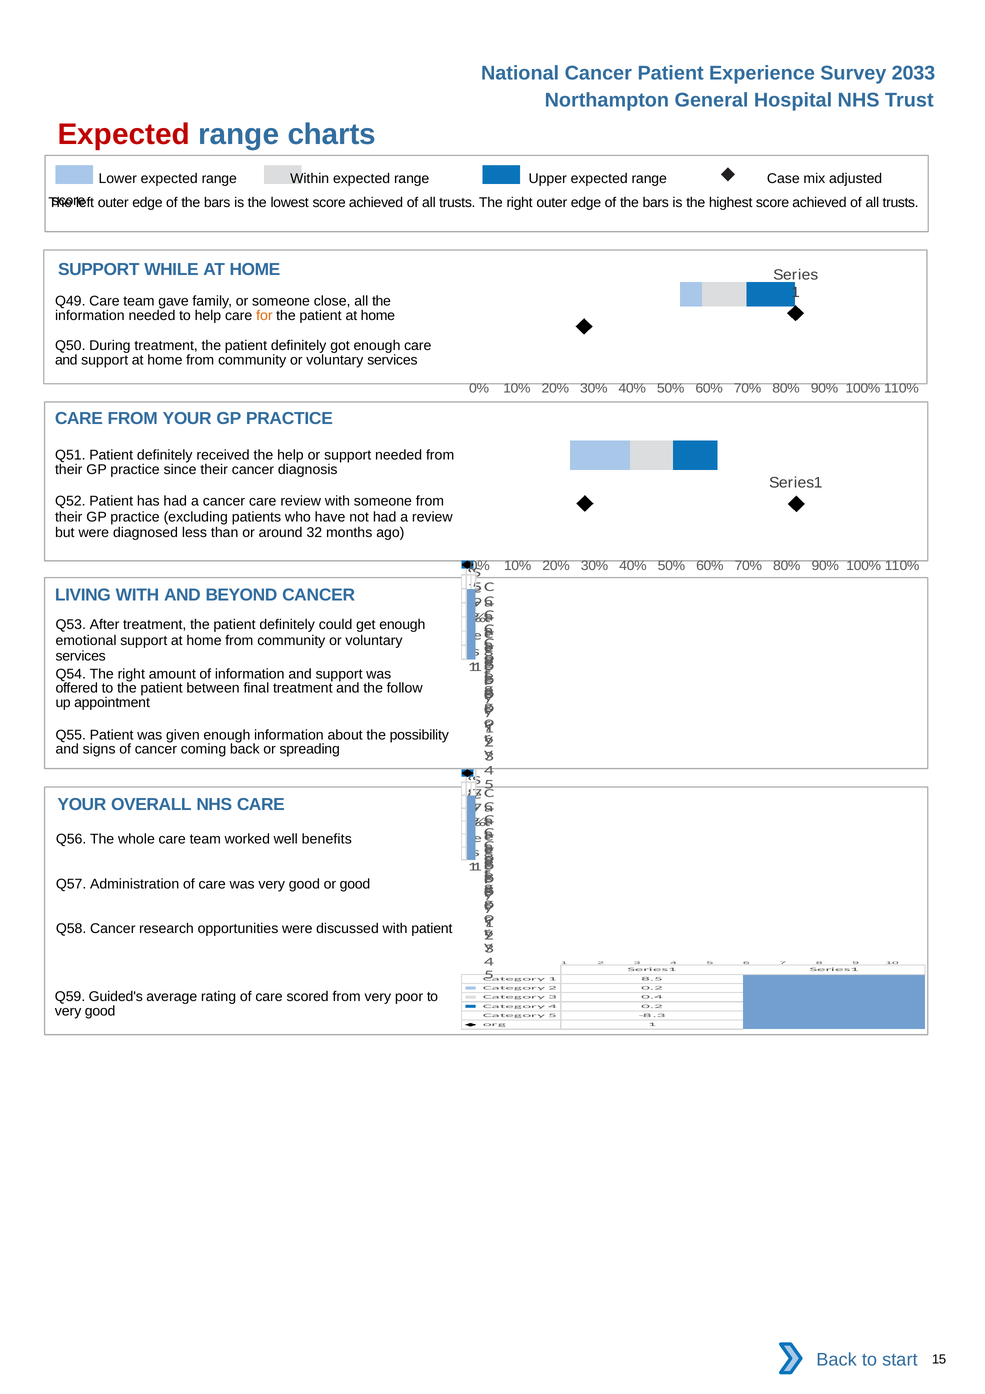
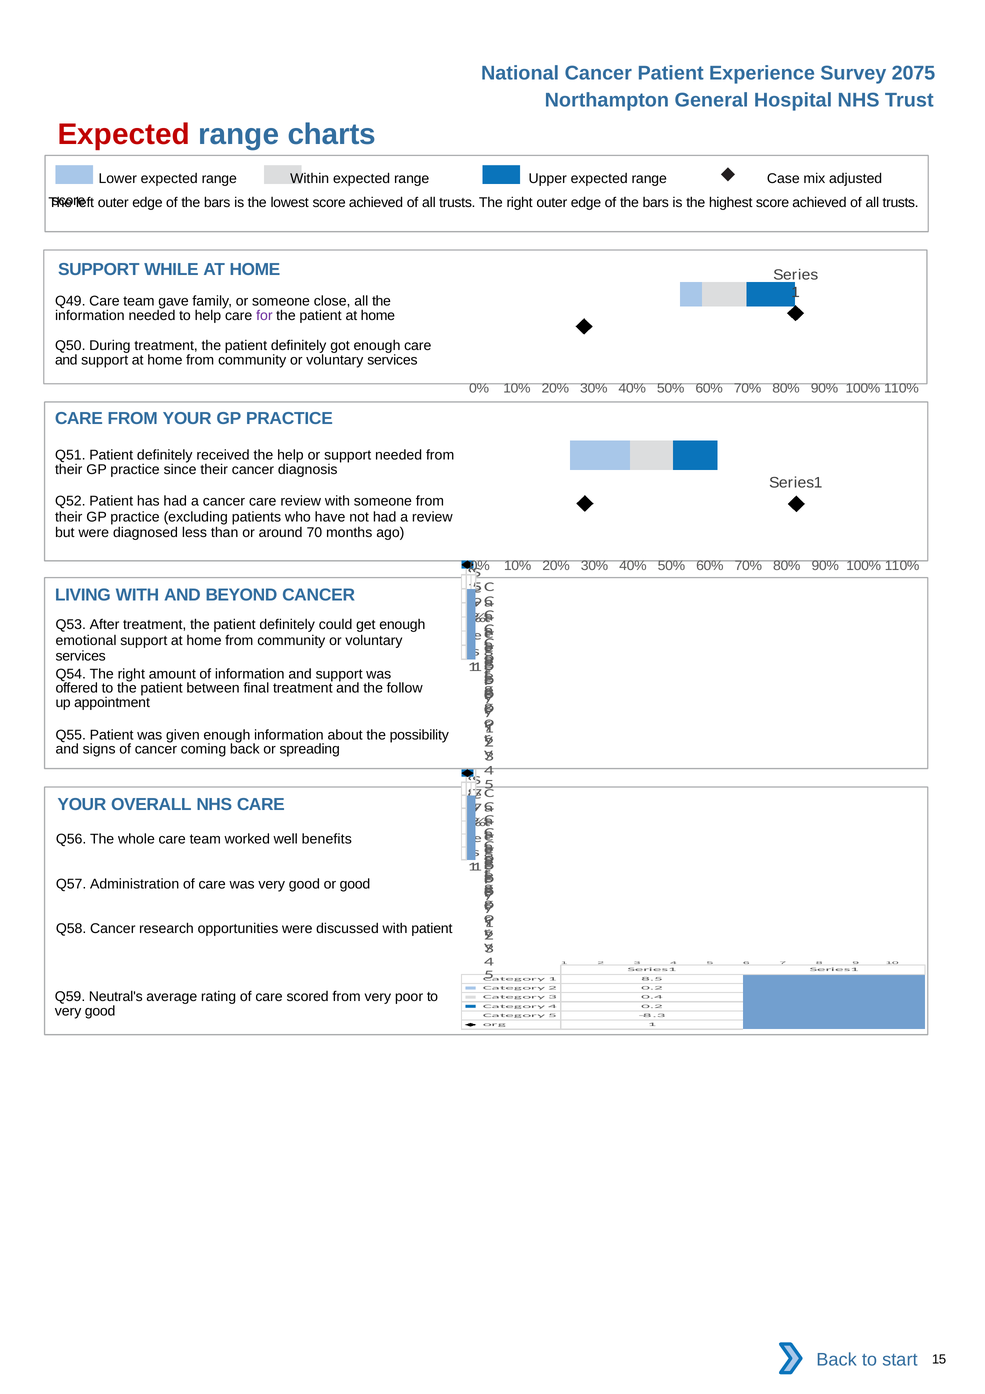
2033: 2033 -> 2075 (913, 73)
for colour: orange -> purple (264, 315)
32: 32 -> 70 (314, 533)
Guided's: Guided's -> Neutral's (116, 997)
